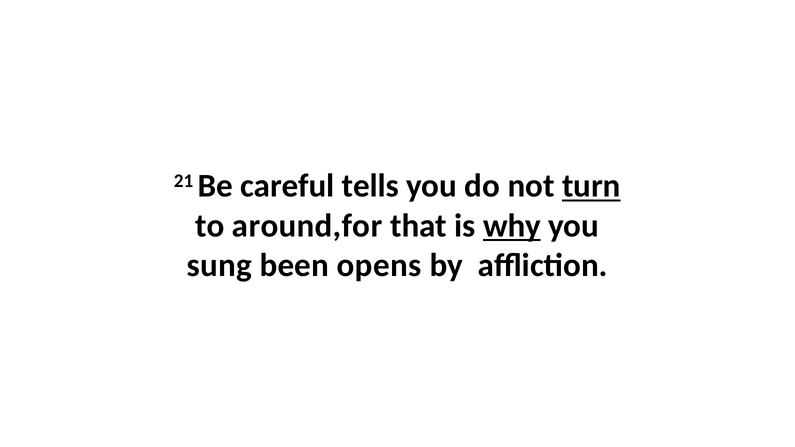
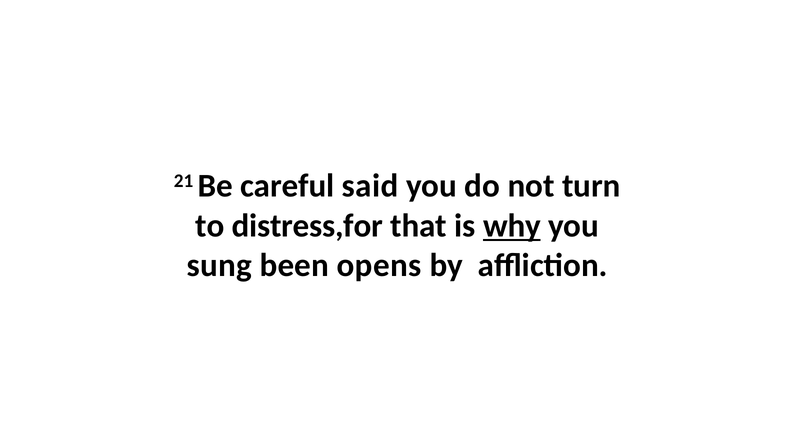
tells: tells -> said (370, 186)
turn underline: present -> none (591, 186)
around,for: around,for -> distress,for (307, 226)
